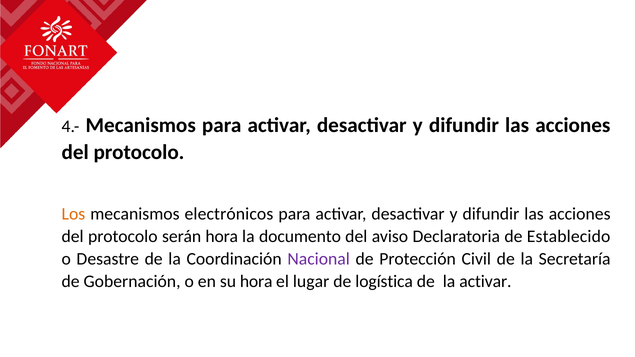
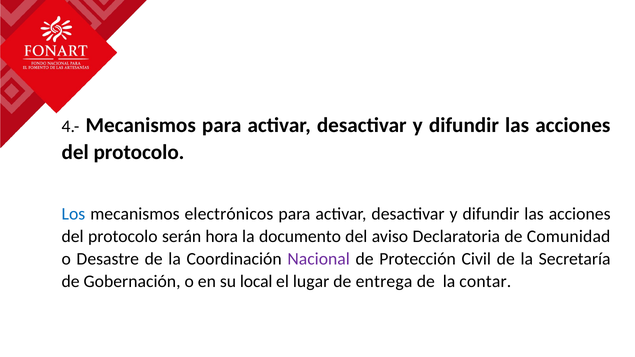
Los colour: orange -> blue (73, 214)
Establecido: Establecido -> Comunidad (569, 237)
su hora: hora -> local (256, 282)
logística: logística -> entrega (384, 282)
la activar: activar -> contar (485, 282)
